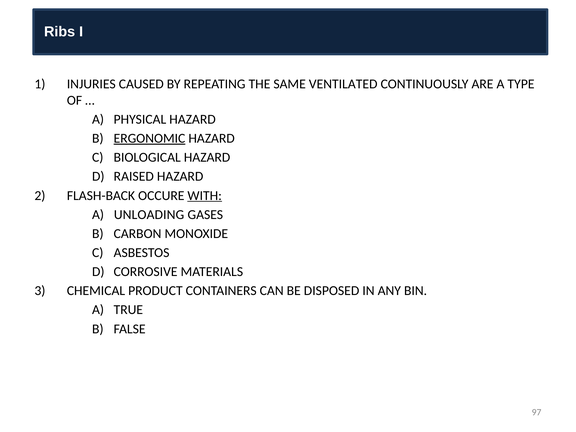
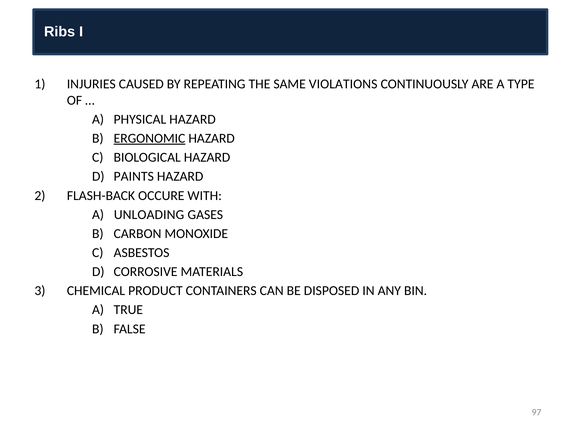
VENTILATED: VENTILATED -> VIOLATIONS (343, 84)
RAISED: RAISED -> PAINTS (134, 176)
WITH underline: present -> none (205, 196)
